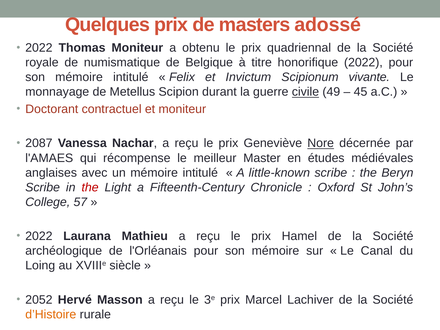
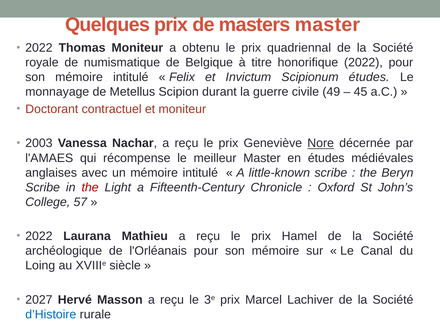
masters adossé: adossé -> master (328, 25)
Scipionum vivante: vivante -> études (369, 77)
civile underline: present -> none (305, 92)
2087: 2087 -> 2003 (39, 143)
2052: 2052 -> 2027 (39, 300)
d’Histoire colour: orange -> blue (51, 314)
